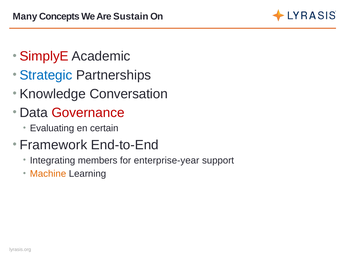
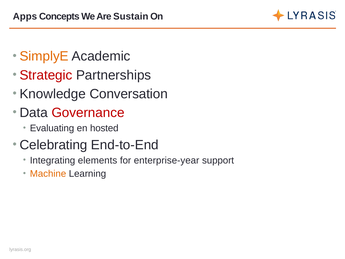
Many: Many -> Apps (25, 16)
SimplyE colour: red -> orange (44, 56)
Strategic colour: blue -> red (46, 75)
certain: certain -> hosted (104, 128)
Framework: Framework -> Celebrating (53, 145)
members: members -> elements (98, 160)
